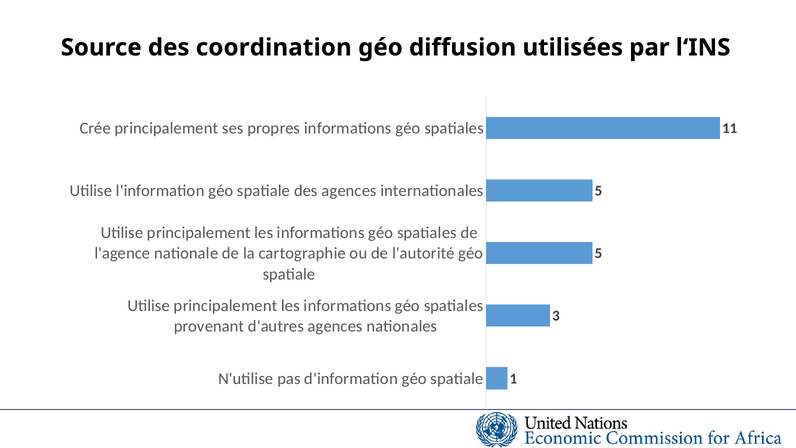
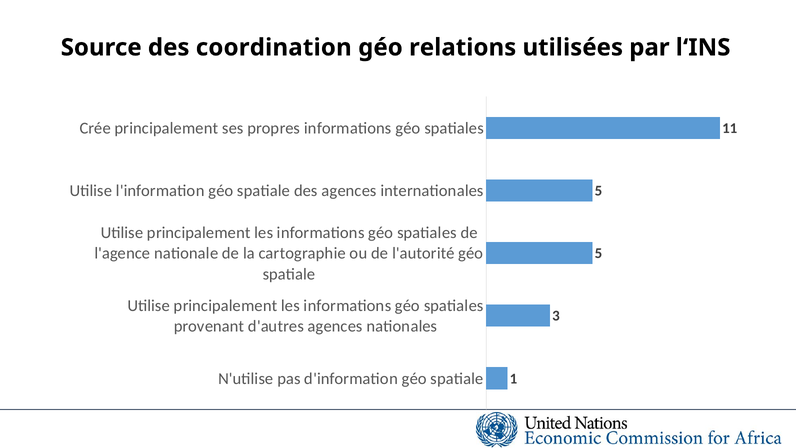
diffusion: diffusion -> relations (463, 47)
